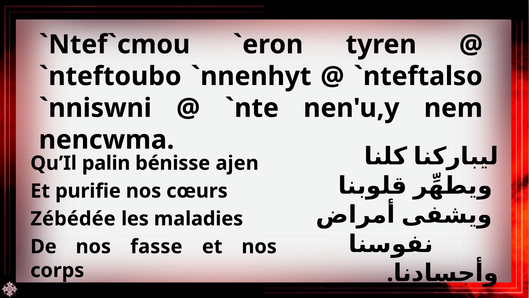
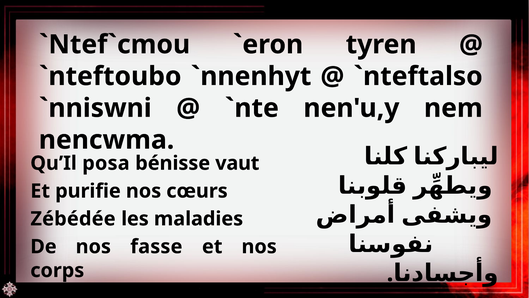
palin: palin -> posa (106, 163)
ajen: ajen -> vaut (237, 163)
